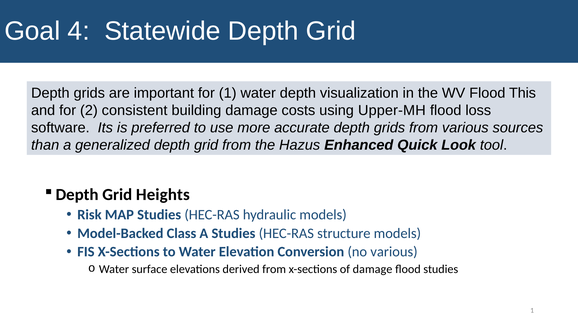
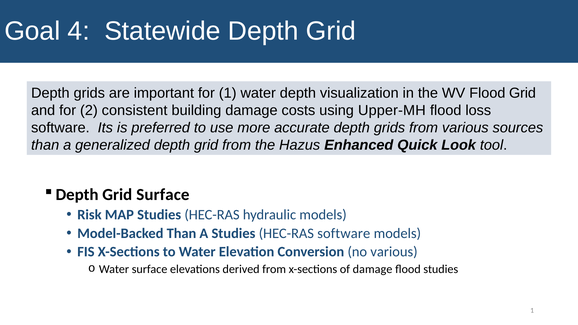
Flood This: This -> Grid (522, 93)
Grid Heights: Heights -> Surface (163, 195)
Model-Backed Class: Class -> Than (181, 233)
HEC-RAS structure: structure -> software (344, 233)
